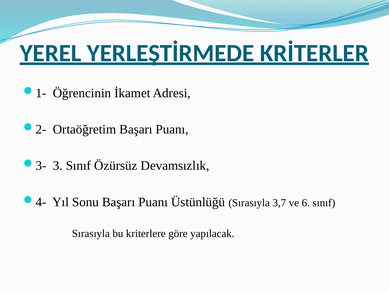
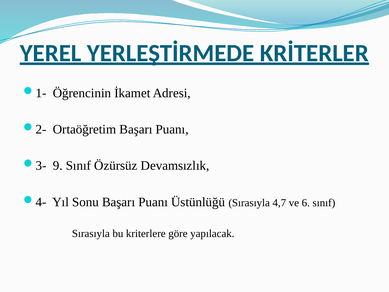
3: 3 -> 9 (58, 166)
3,7: 3,7 -> 4,7 (279, 203)
